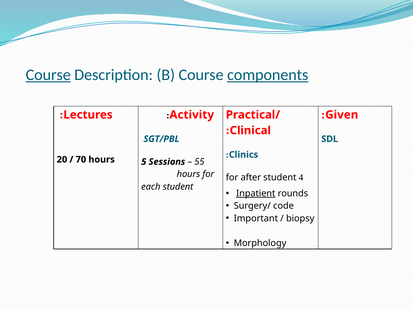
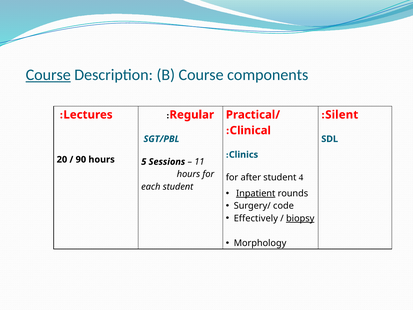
components underline: present -> none (268, 75)
Activity: Activity -> Regular (192, 115)
Given: Given -> Silent (342, 115)
70: 70 -> 90 (81, 159)
55: 55 -> 11 (199, 162)
Important: Important -> Effectively (256, 218)
biopsy underline: none -> present (300, 218)
